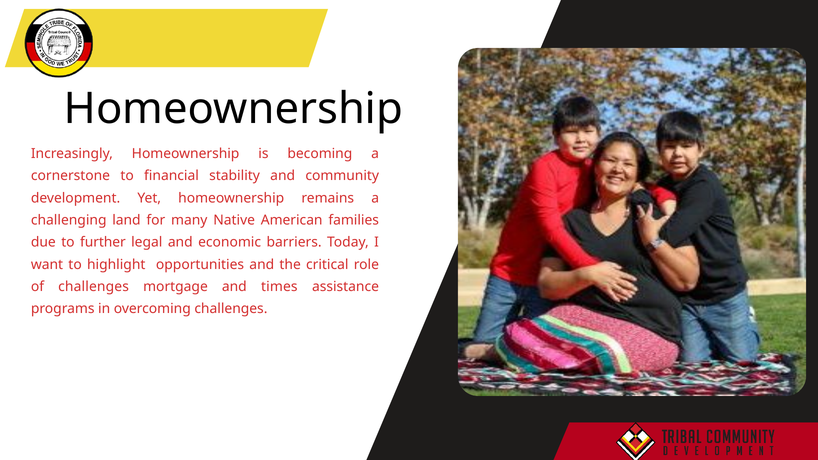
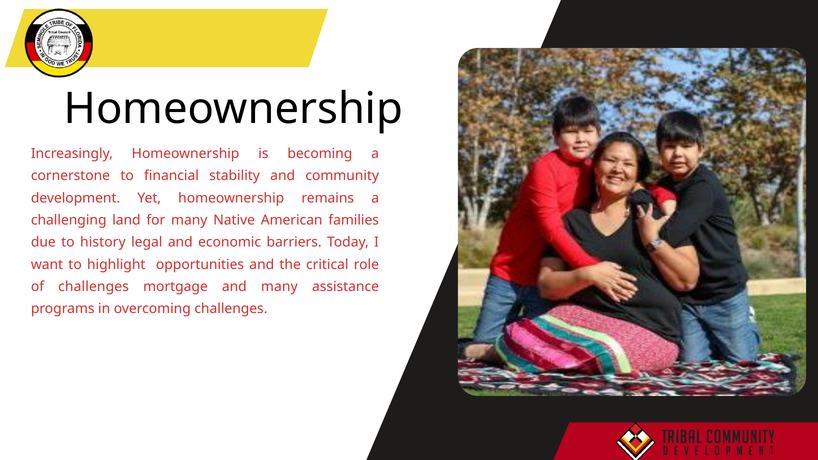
further: further -> history (103, 242)
and times: times -> many (279, 287)
